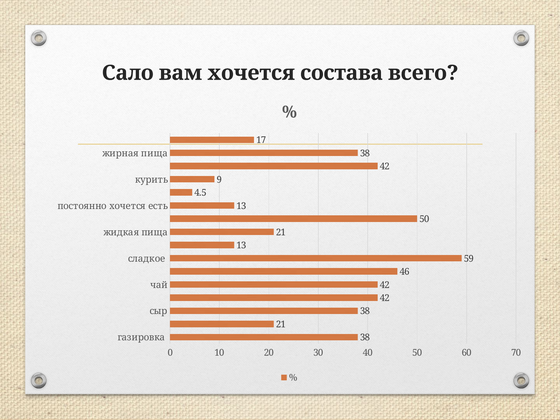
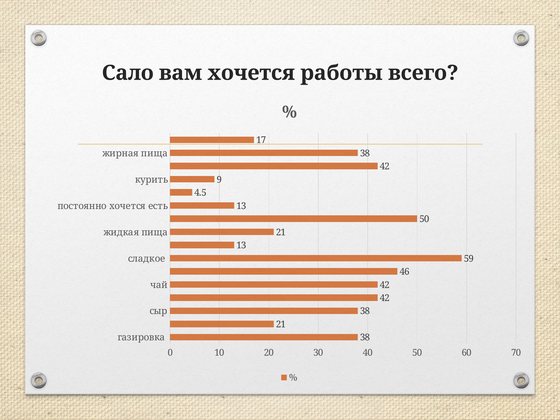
состава: состава -> работы (341, 73)
